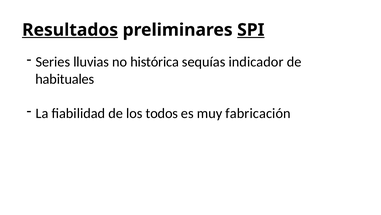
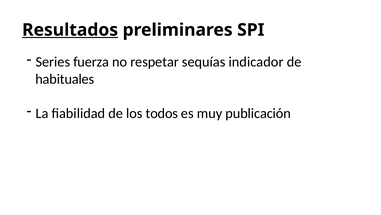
SPI underline: present -> none (251, 30)
lluvias: lluvias -> fuerza (91, 62)
histórica: histórica -> respetar (155, 62)
fabricación: fabricación -> publicación (258, 113)
